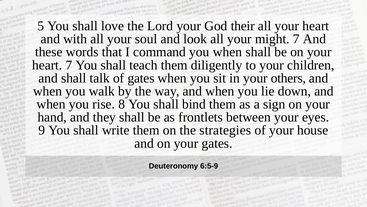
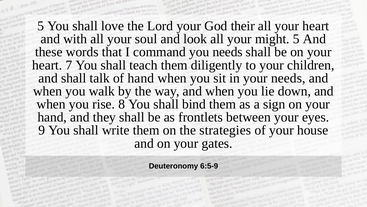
might 7: 7 -> 5 (296, 39)
you when: when -> needs (228, 52)
of gates: gates -> hand (141, 78)
your others: others -> needs (288, 78)
